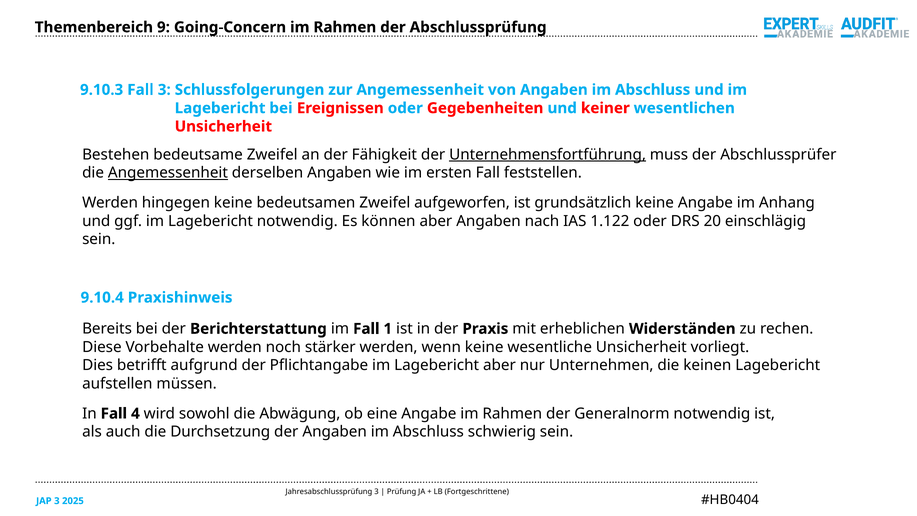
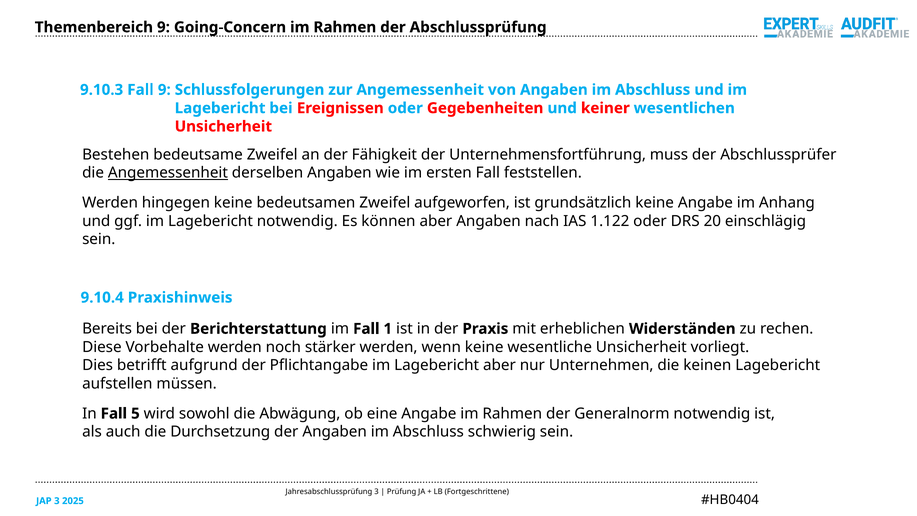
Fall 3: 3 -> 9 (164, 90)
Unternehmensfortführung underline: present -> none (548, 154)
4: 4 -> 5 (135, 413)
